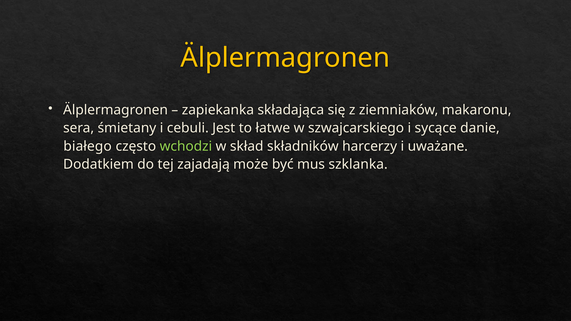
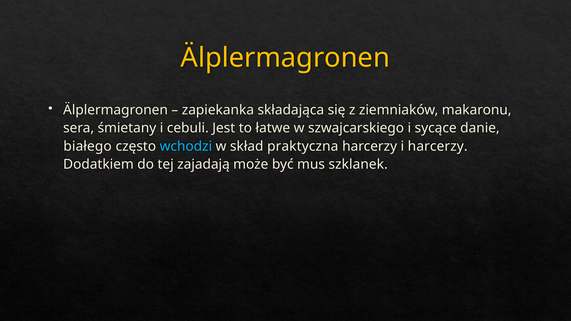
wchodzi colour: light green -> light blue (186, 146)
składników: składników -> praktyczna (303, 146)
i uważane: uważane -> harcerzy (438, 146)
szklanka: szklanka -> szklanek (358, 164)
